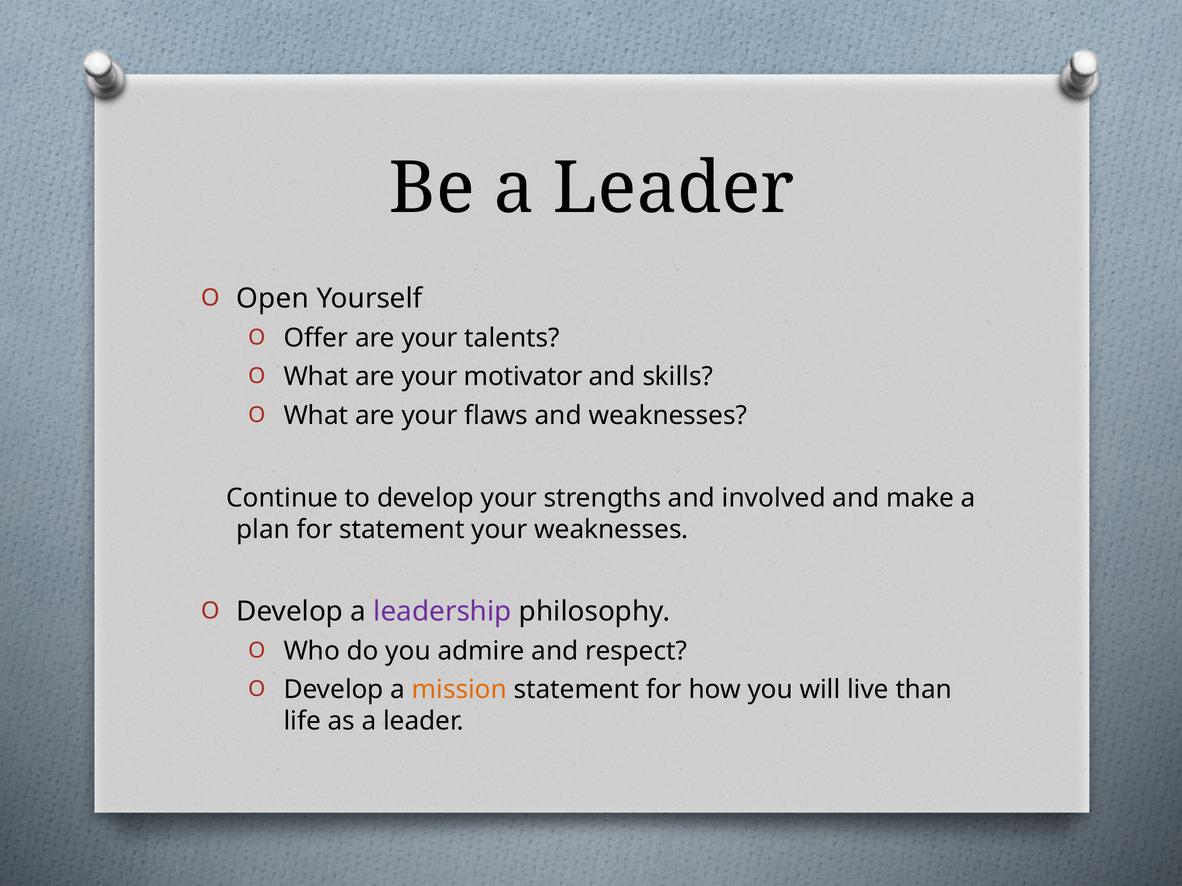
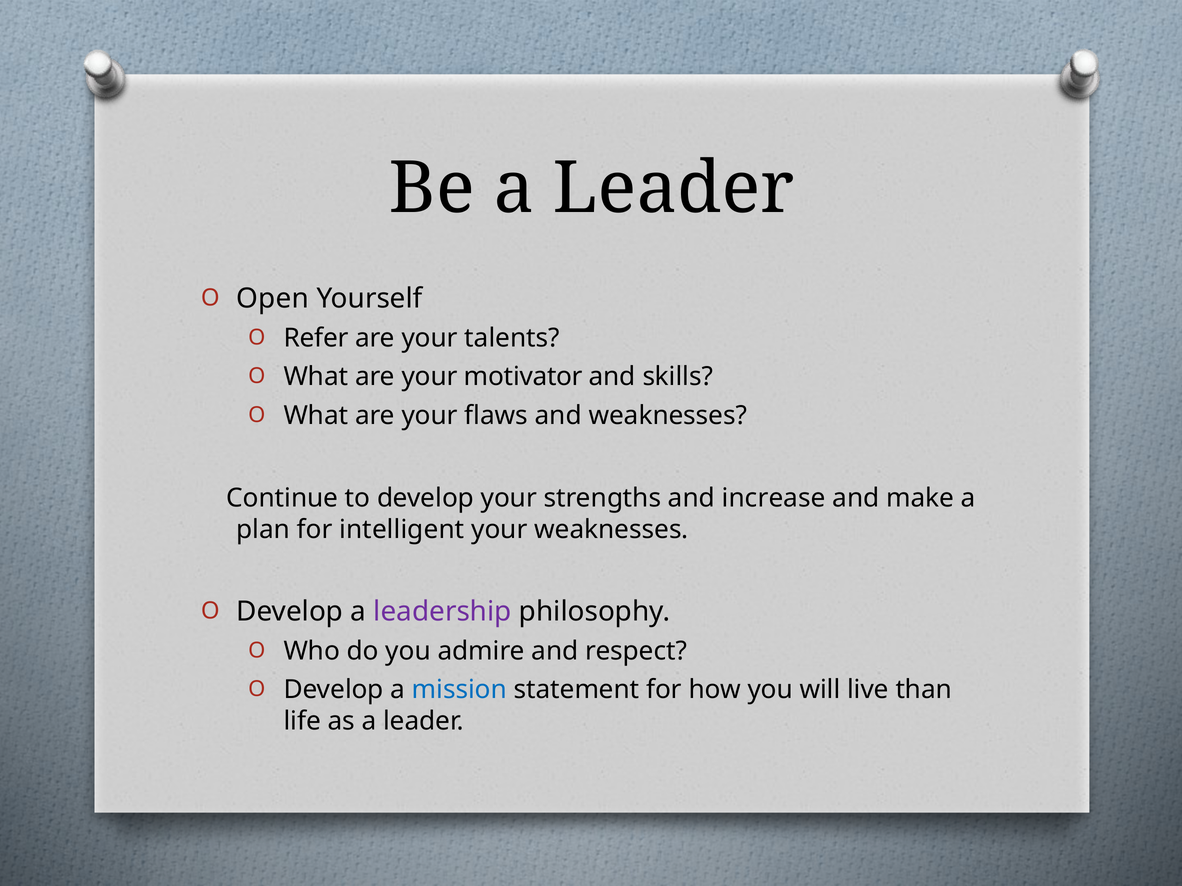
Offer: Offer -> Refer (316, 338)
involved: involved -> increase (774, 498)
for statement: statement -> intelligent (402, 530)
mission colour: orange -> blue (459, 690)
